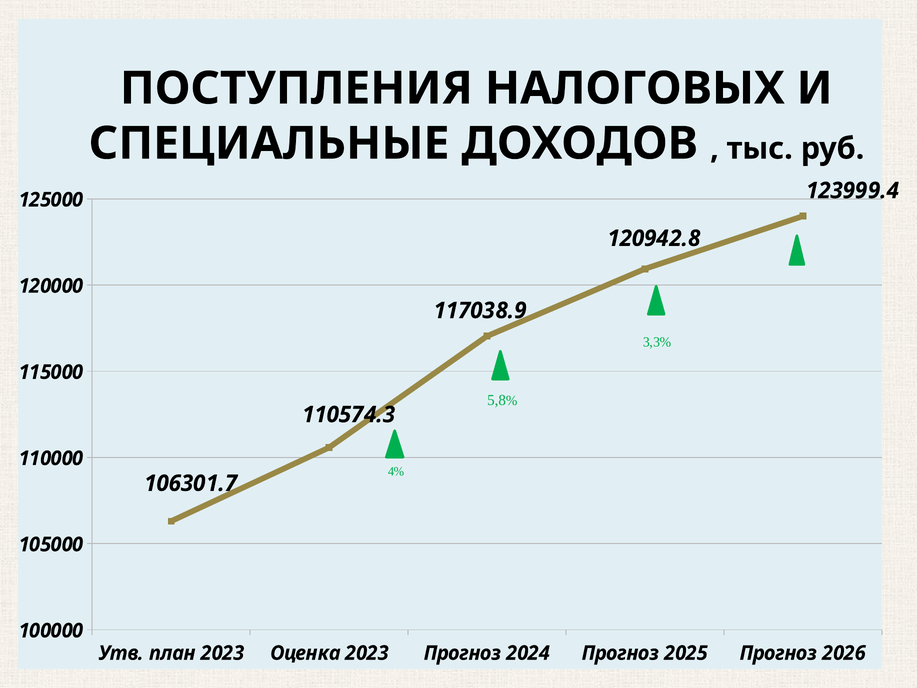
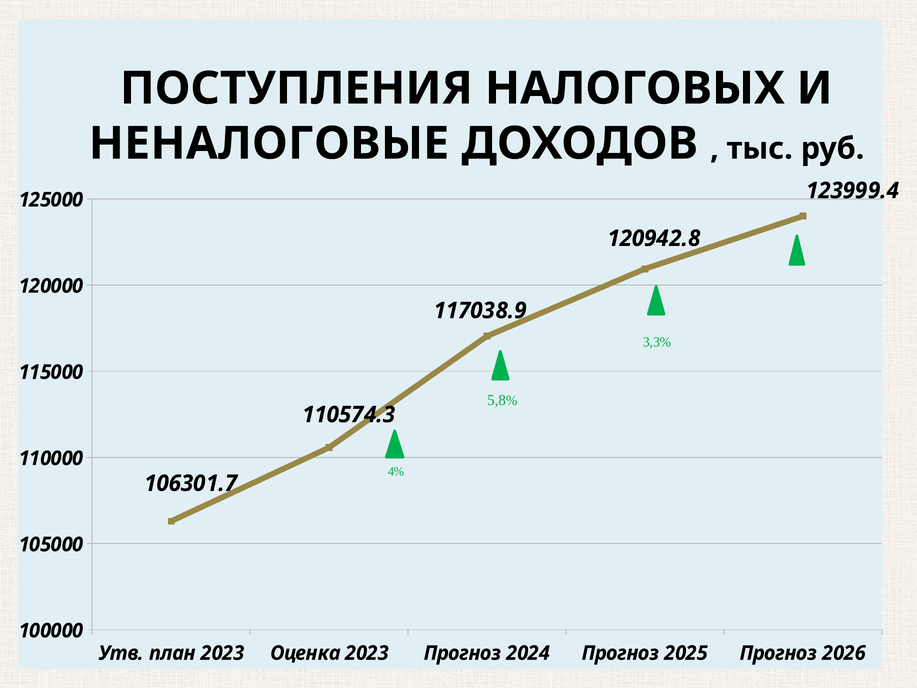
СПЕЦИАЛЬНЫЕ: СПЕЦИАЛЬНЫЕ -> НЕНАЛОГОВЫЕ (269, 143)
